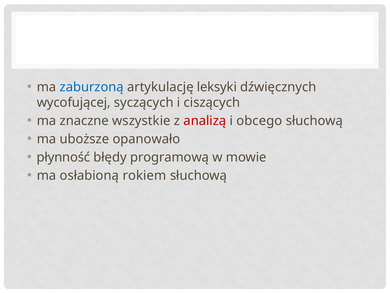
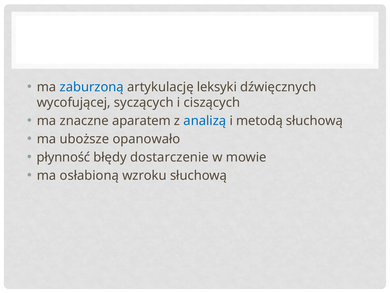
wszystkie: wszystkie -> aparatem (141, 121)
analizą colour: red -> blue (205, 121)
obcego: obcego -> metodą (259, 121)
programową: programową -> dostarczenie (169, 157)
rokiem: rokiem -> wzroku (144, 175)
